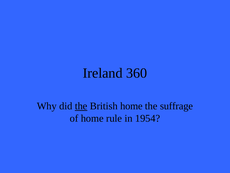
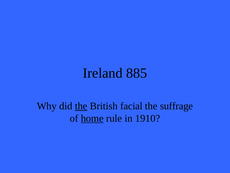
360: 360 -> 885 (137, 73)
British home: home -> facial (131, 106)
home underline: none -> present (92, 118)
1954: 1954 -> 1910 (148, 118)
